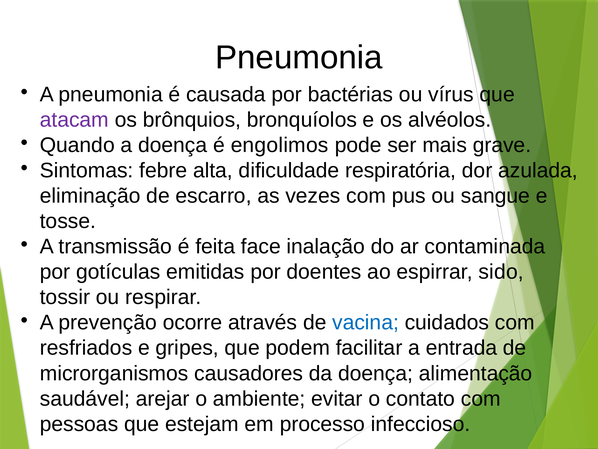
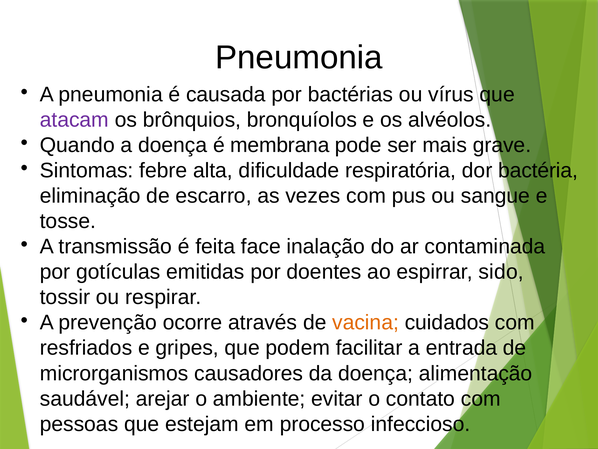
engolimos: engolimos -> membrana (280, 145)
azulada: azulada -> bactéria (538, 170)
vacina colour: blue -> orange (366, 322)
